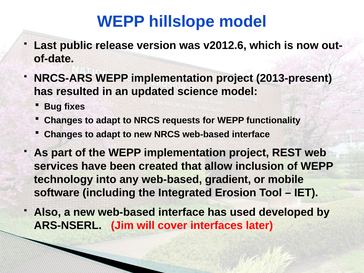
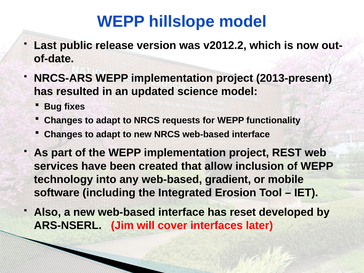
v2012.6: v2012.6 -> v2012.2 (225, 45)
used: used -> reset (243, 212)
